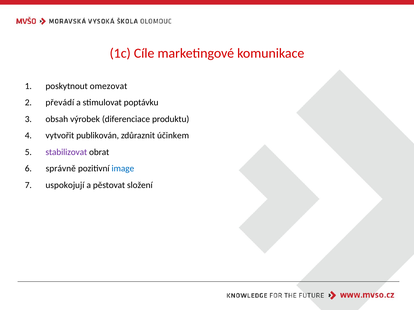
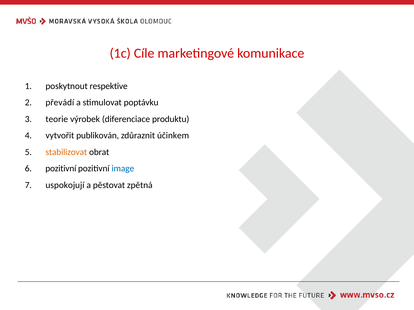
omezovat: omezovat -> respektive (109, 86)
obsah: obsah -> teorie (57, 119)
stabilizovat colour: purple -> orange (66, 152)
správně: správně -> pozitivní (61, 169)
složení: složení -> zpětná (140, 185)
